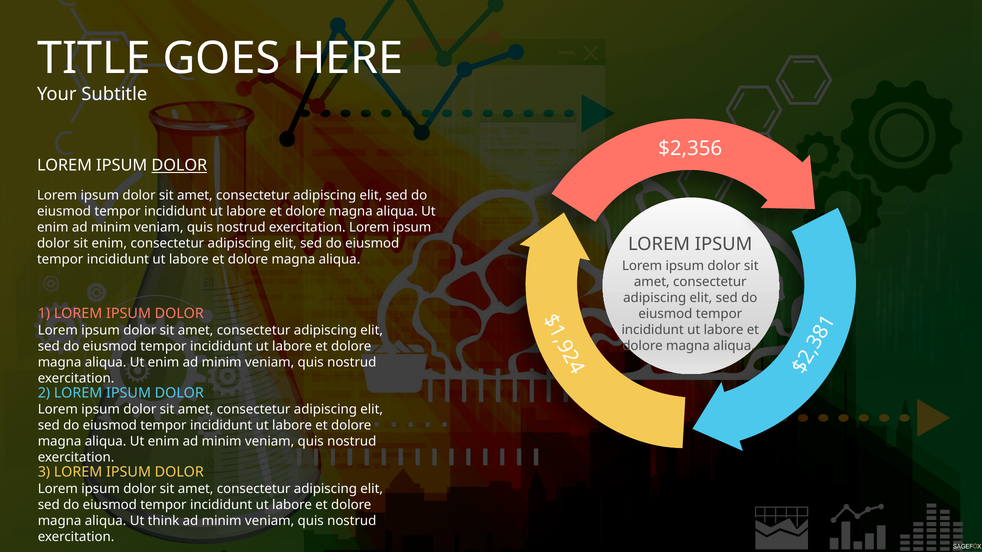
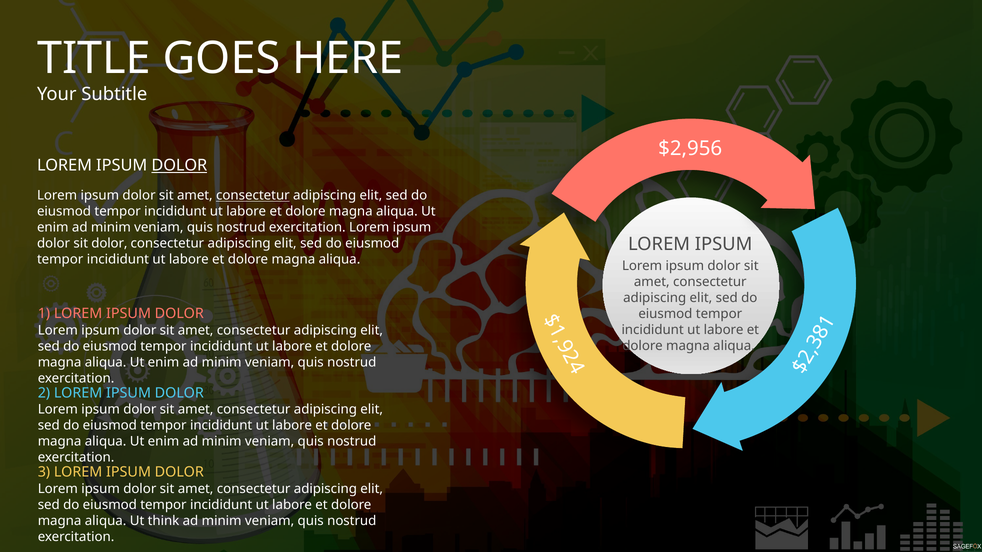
$2,356: $2,356 -> $2,956 (690, 148)
consectetur underline: none -> present (253, 196)
sit enim: enim -> dolor (109, 243)
